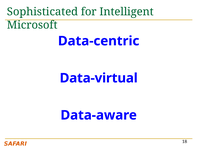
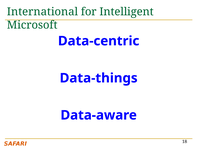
Sophisticated: Sophisticated -> International (43, 12)
Data-virtual: Data-virtual -> Data-things (99, 78)
